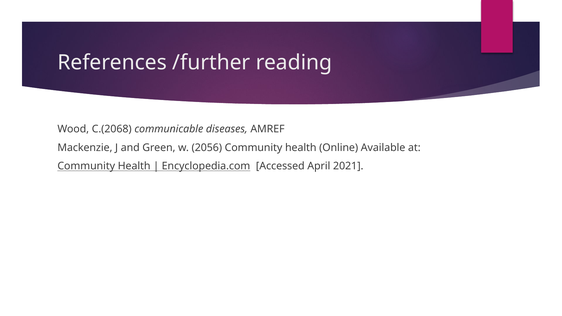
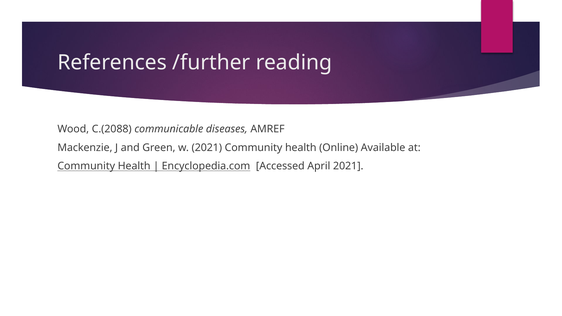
C.(2068: C.(2068 -> C.(2088 (112, 129)
w 2056: 2056 -> 2021 (207, 148)
